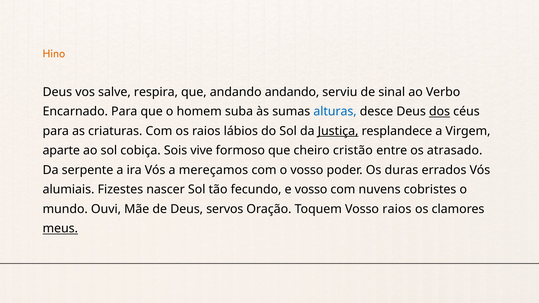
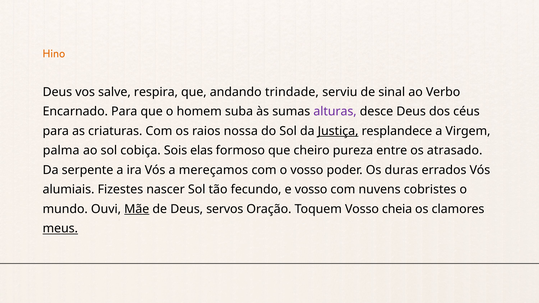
andando andando: andando -> trindade (292, 92)
alturas colour: blue -> purple (335, 112)
dos underline: present -> none (440, 112)
lábios: lábios -> nossa (241, 131)
aparte: aparte -> palma (61, 151)
vive: vive -> elas (202, 151)
cristão: cristão -> pureza (353, 151)
Mãe underline: none -> present (137, 209)
Vosso raios: raios -> cheia (397, 209)
